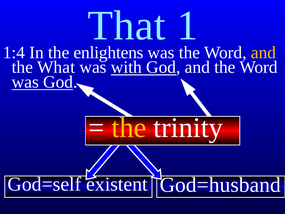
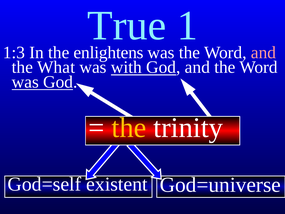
That: That -> True (127, 26)
1:4: 1:4 -> 1:3 (14, 53)
and colour: yellow -> pink (263, 53)
God=husband: God=husband -> God=universe (220, 185)
